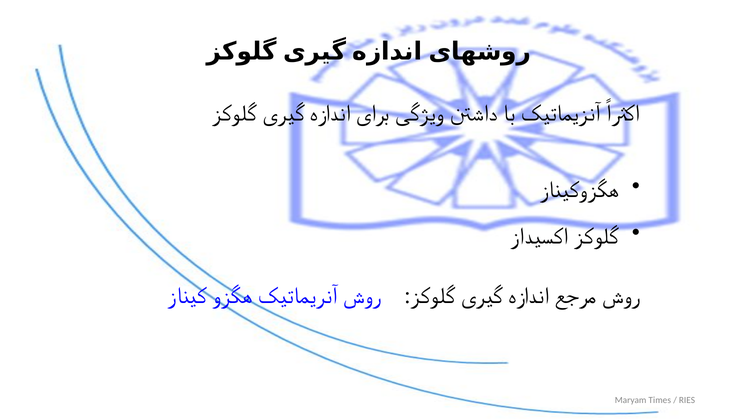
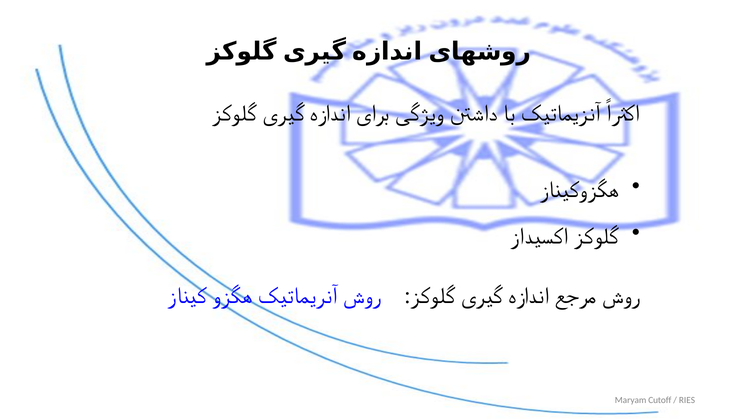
Times: Times -> Cutoff (660, 400)
